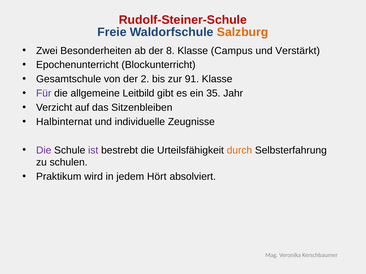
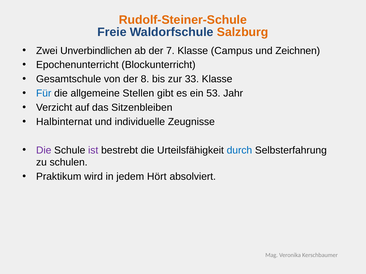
Rudolf-Steiner-Schule colour: red -> orange (183, 20)
Besonderheiten: Besonderheiten -> Unverbindlichen (96, 51)
8: 8 -> 7 (170, 51)
Verstärkt: Verstärkt -> Zeichnen (298, 51)
2: 2 -> 8 (145, 79)
91: 91 -> 33 (192, 79)
Für colour: purple -> blue (44, 93)
Leitbild: Leitbild -> Stellen (138, 93)
35: 35 -> 53 (213, 93)
durch colour: orange -> blue (239, 150)
